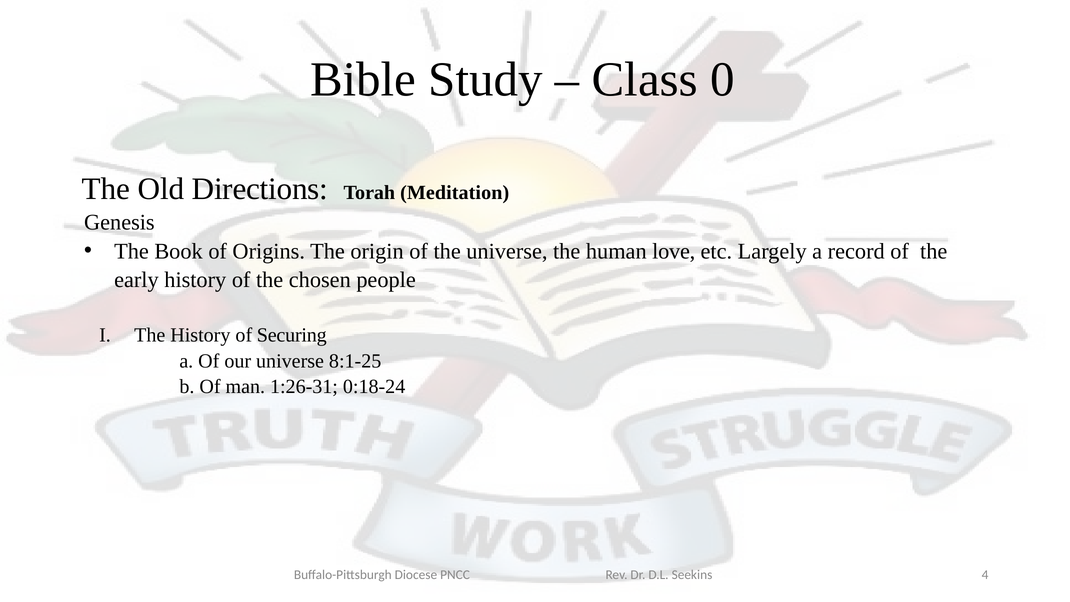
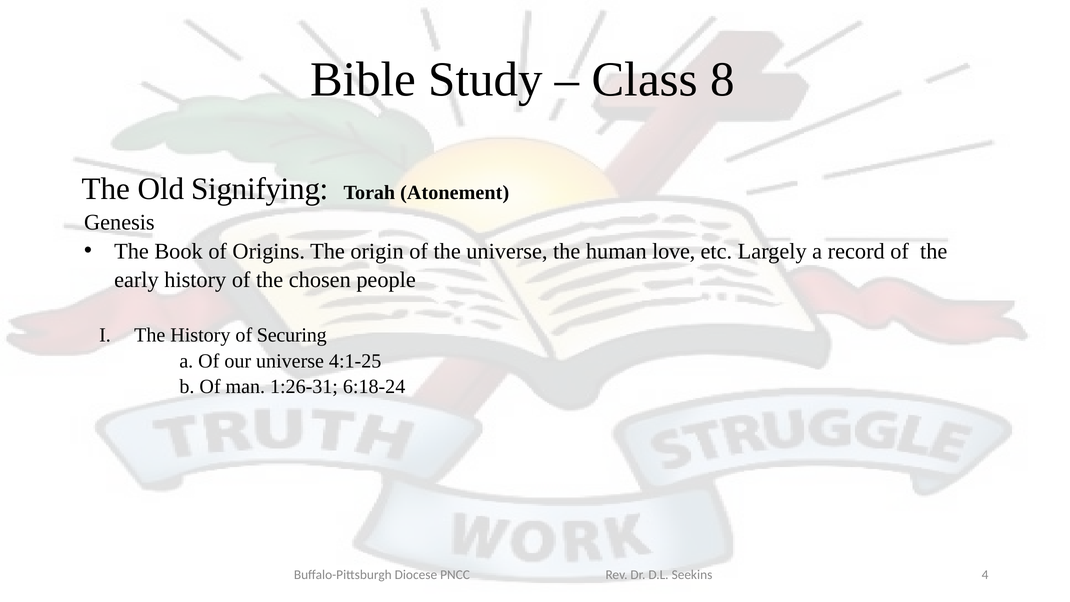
0: 0 -> 8 (722, 79)
Directions: Directions -> Signifying (260, 189)
Meditation: Meditation -> Atonement (455, 193)
8:1-25: 8:1-25 -> 4:1-25 (355, 361)
0:18-24: 0:18-24 -> 6:18-24 (374, 387)
